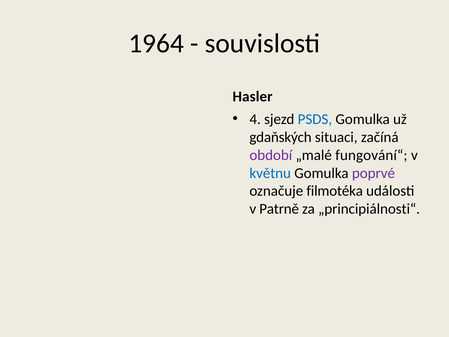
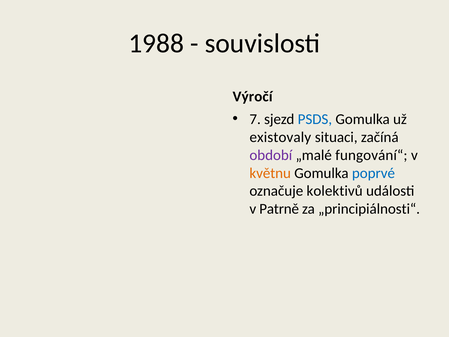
1964: 1964 -> 1988 (156, 43)
Hasler: Hasler -> Výročí (253, 97)
4: 4 -> 7 (255, 119)
gdaňských: gdaňských -> existovaly (280, 137)
květnu colour: blue -> orange (270, 173)
poprvé colour: purple -> blue (373, 173)
filmotéka: filmotéka -> kolektivů (335, 191)
